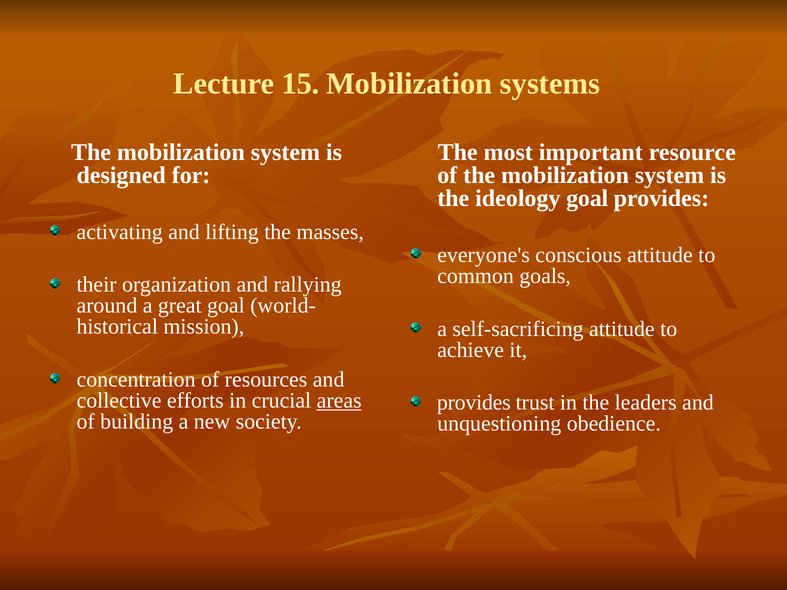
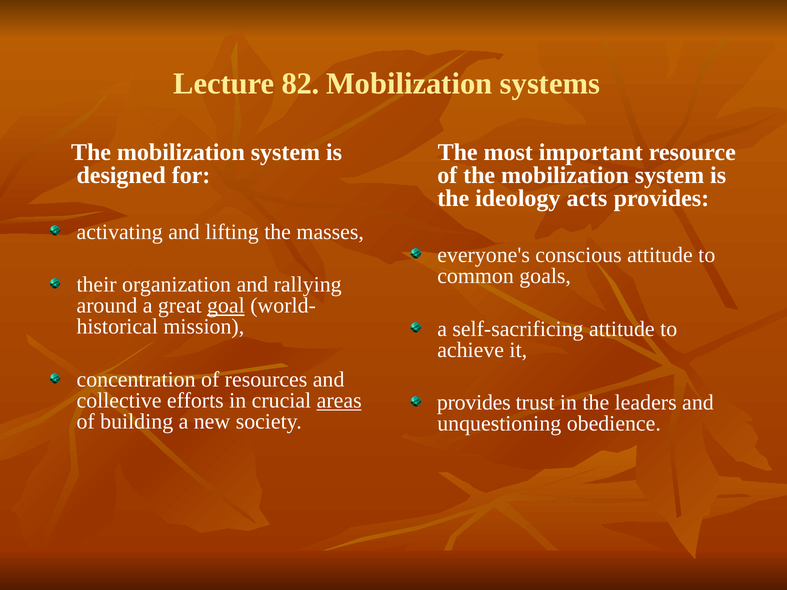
15: 15 -> 82 (300, 84)
ideology goal: goal -> acts (587, 198)
goal underline: none -> present (226, 306)
